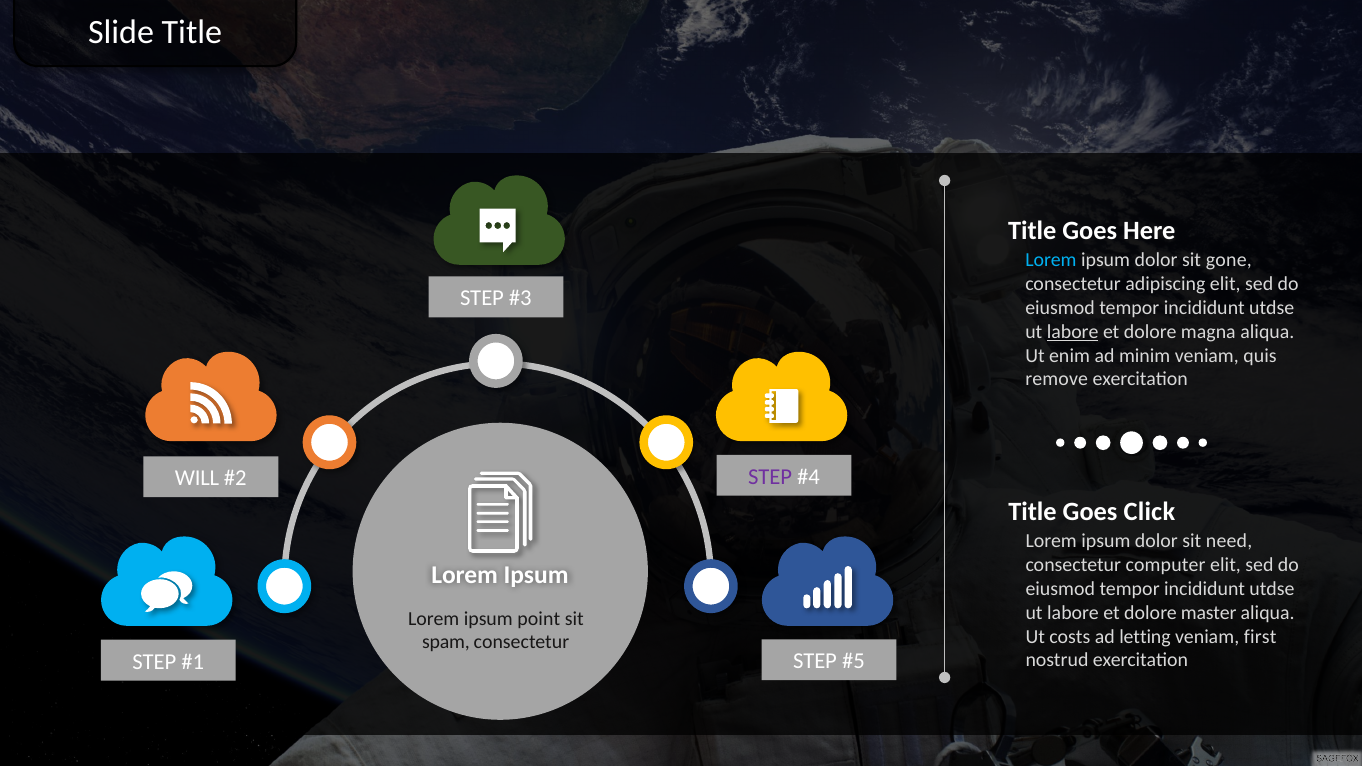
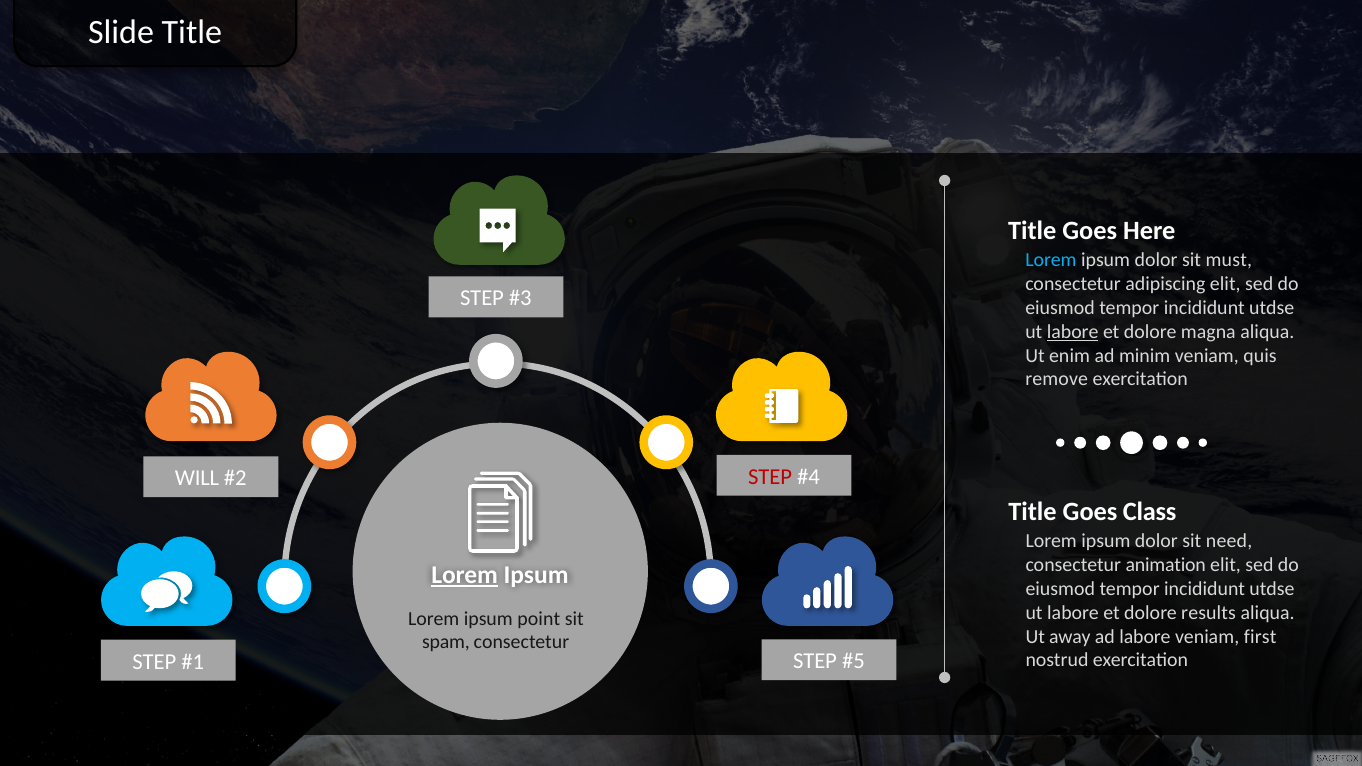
gone: gone -> must (1229, 260)
STEP colour: purple -> red (770, 477)
Click: Click -> Class (1150, 512)
computer: computer -> animation (1166, 565)
Lorem underline: none -> present (465, 575)
master: master -> results (1209, 613)
costs: costs -> away (1070, 637)
ad letting: letting -> labore (1145, 637)
